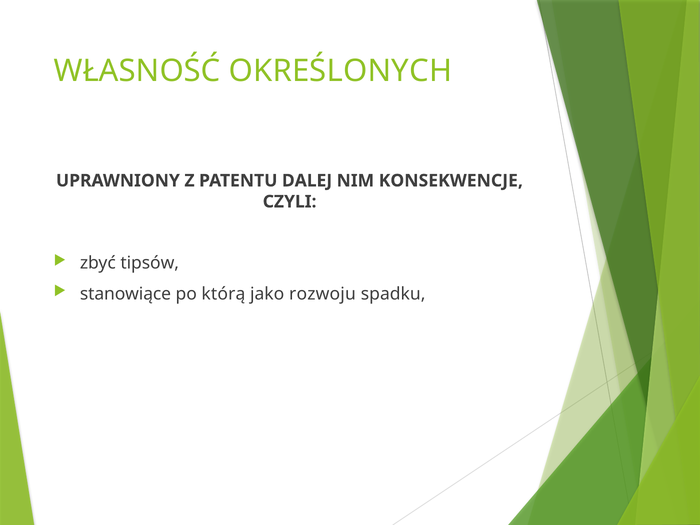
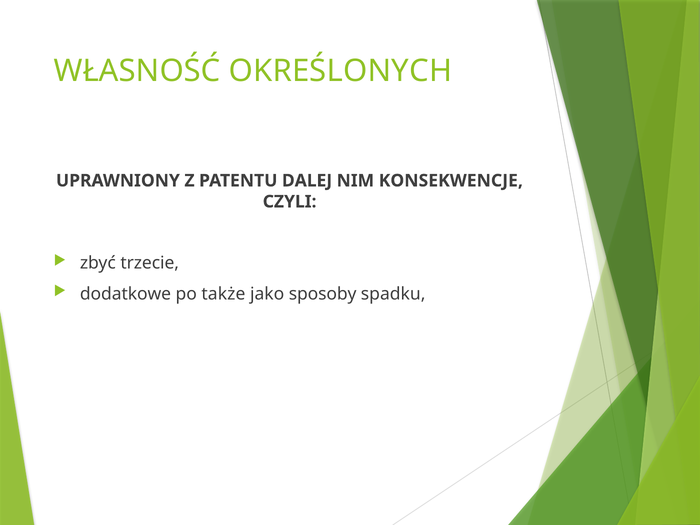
tipsów: tipsów -> trzecie (150, 263)
stanowiące: stanowiące -> dodatkowe (125, 294)
którą: którą -> także (223, 294)
rozwoju: rozwoju -> sposoby (323, 294)
